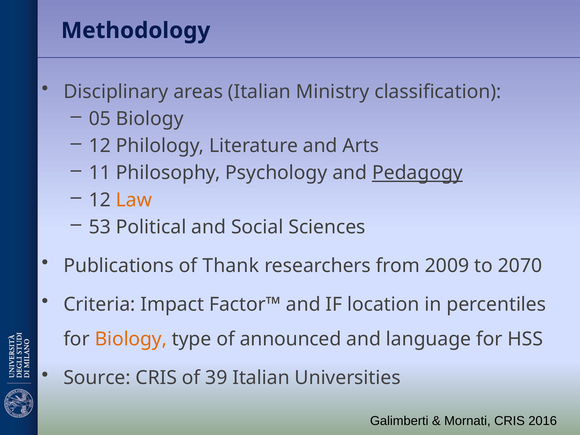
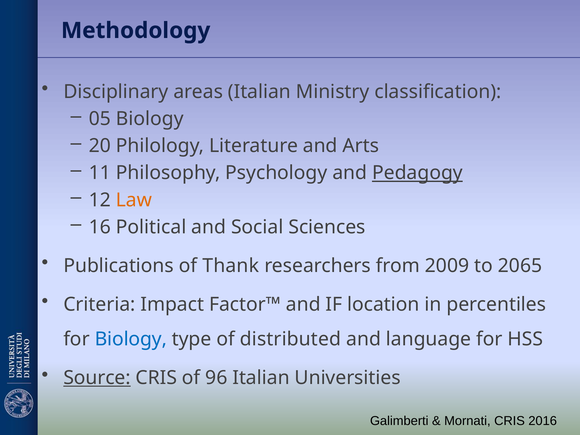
12: 12 -> 20 (100, 146)
53: 53 -> 16 (100, 227)
2070: 2070 -> 2065 (520, 266)
Biology colour: orange -> blue (131, 339)
announced: announced -> distributed (290, 339)
Source underline: none -> present (97, 378)
39: 39 -> 96 (216, 378)
